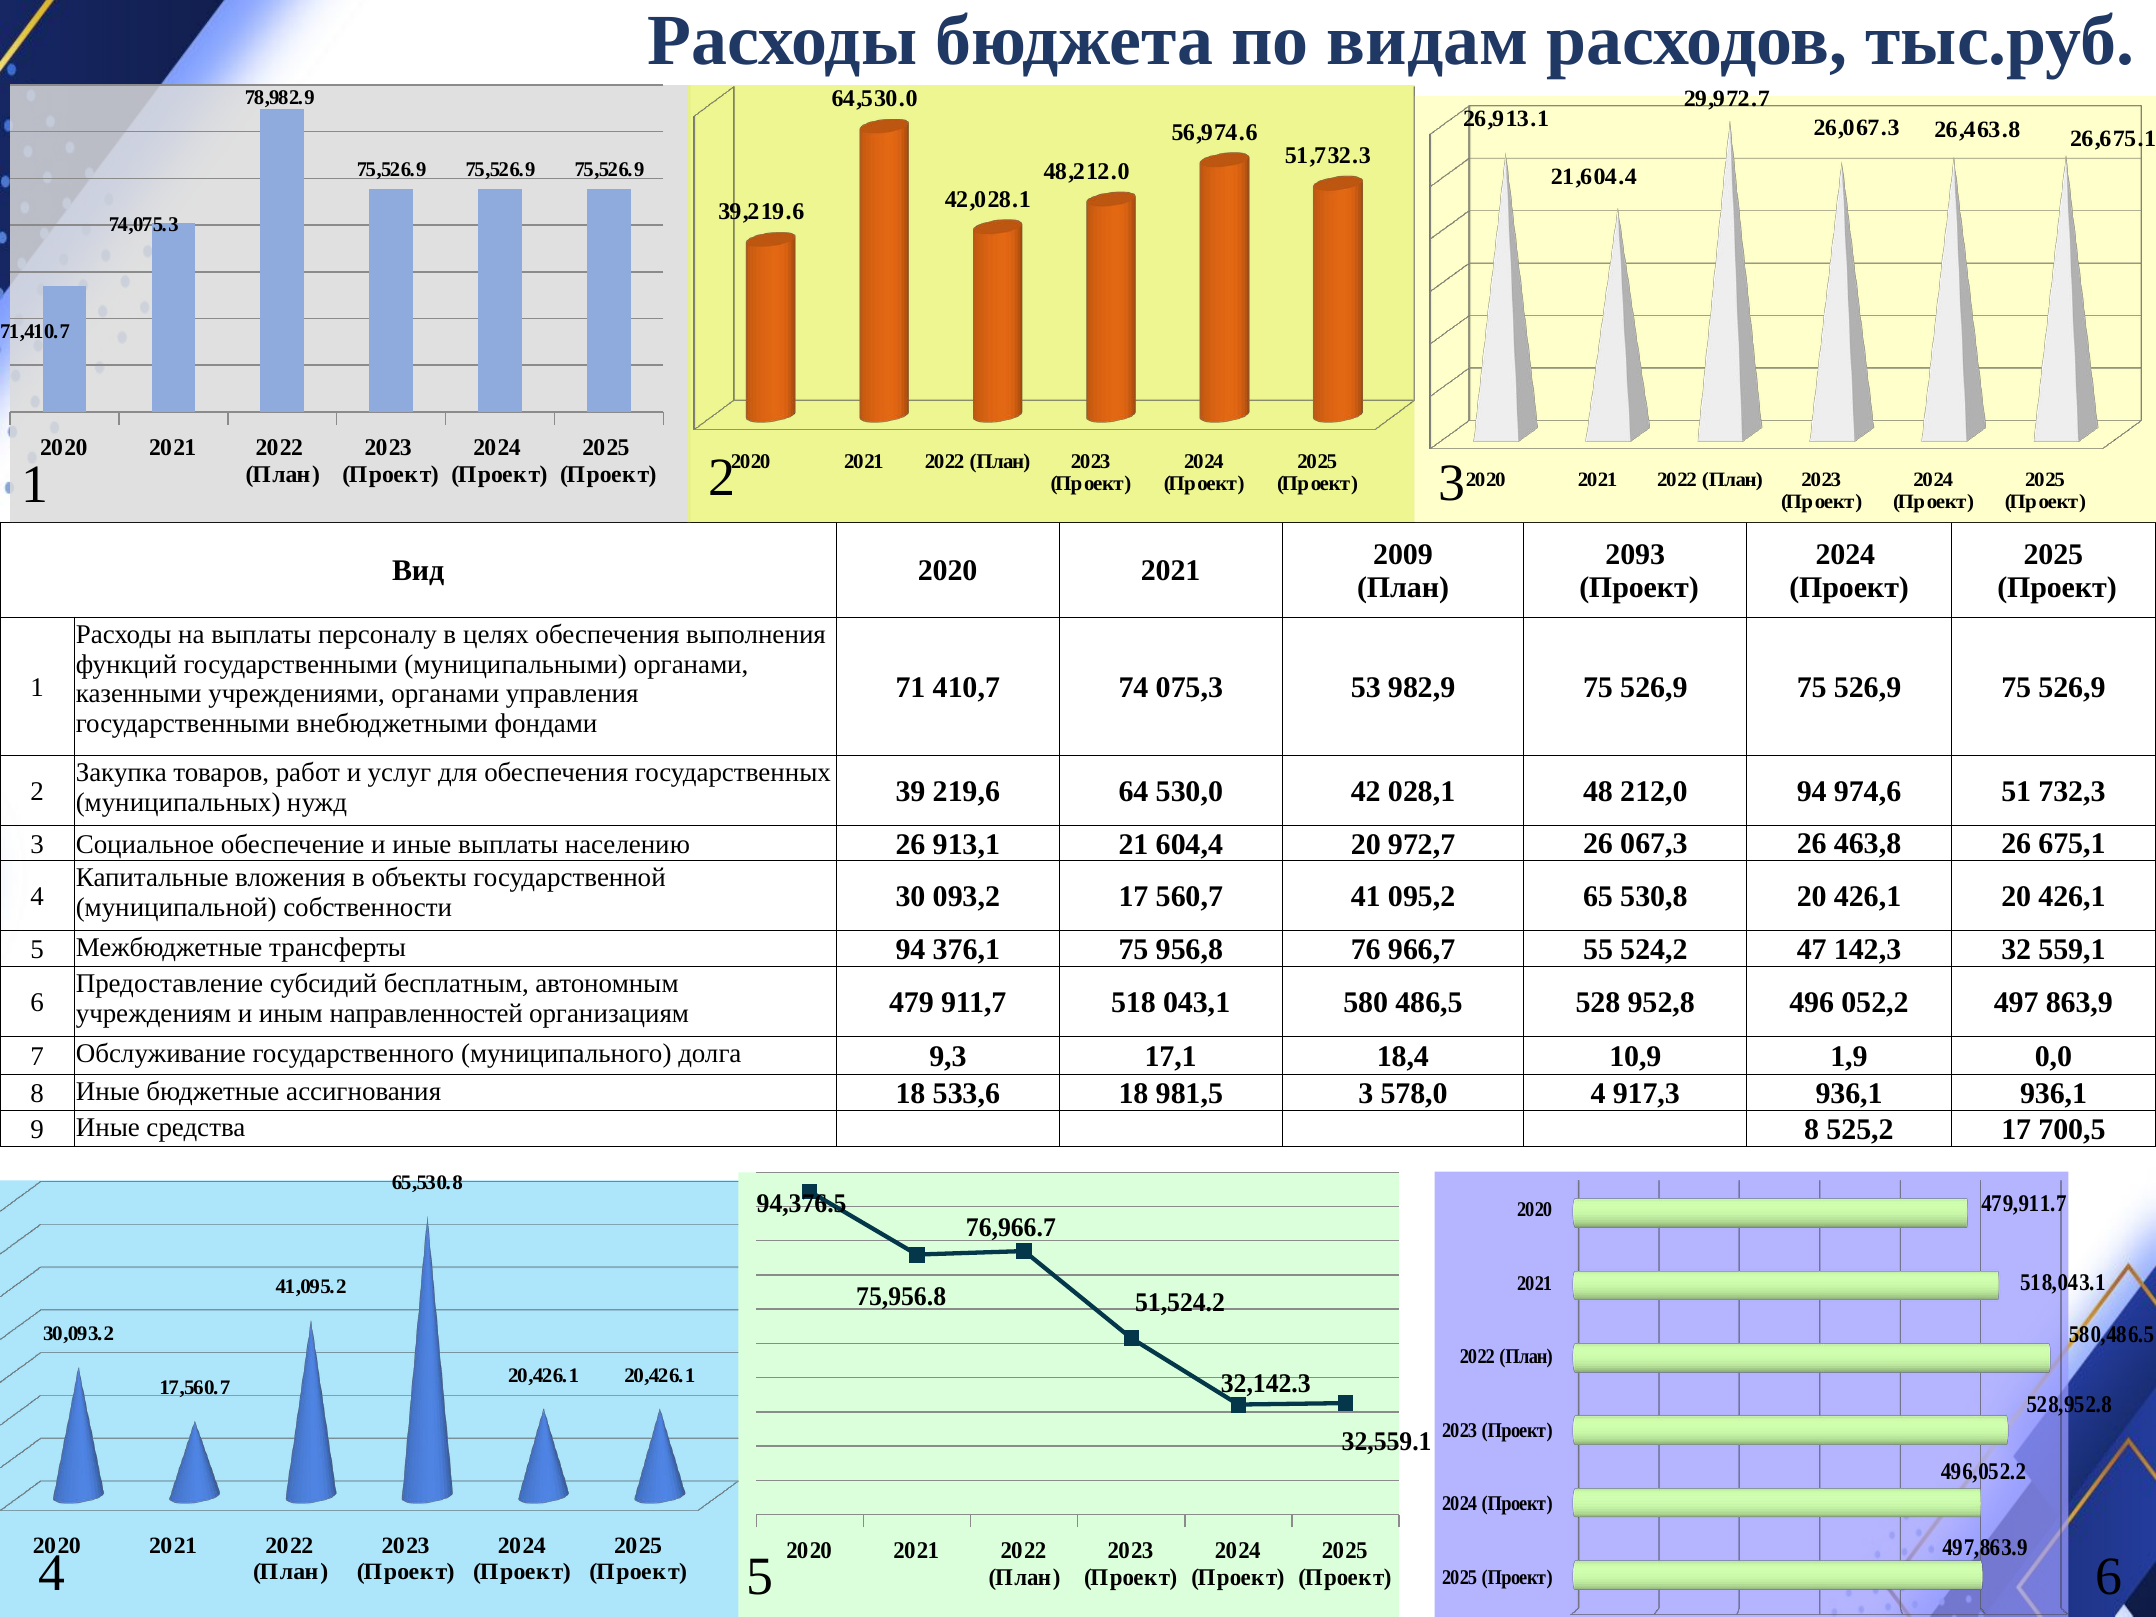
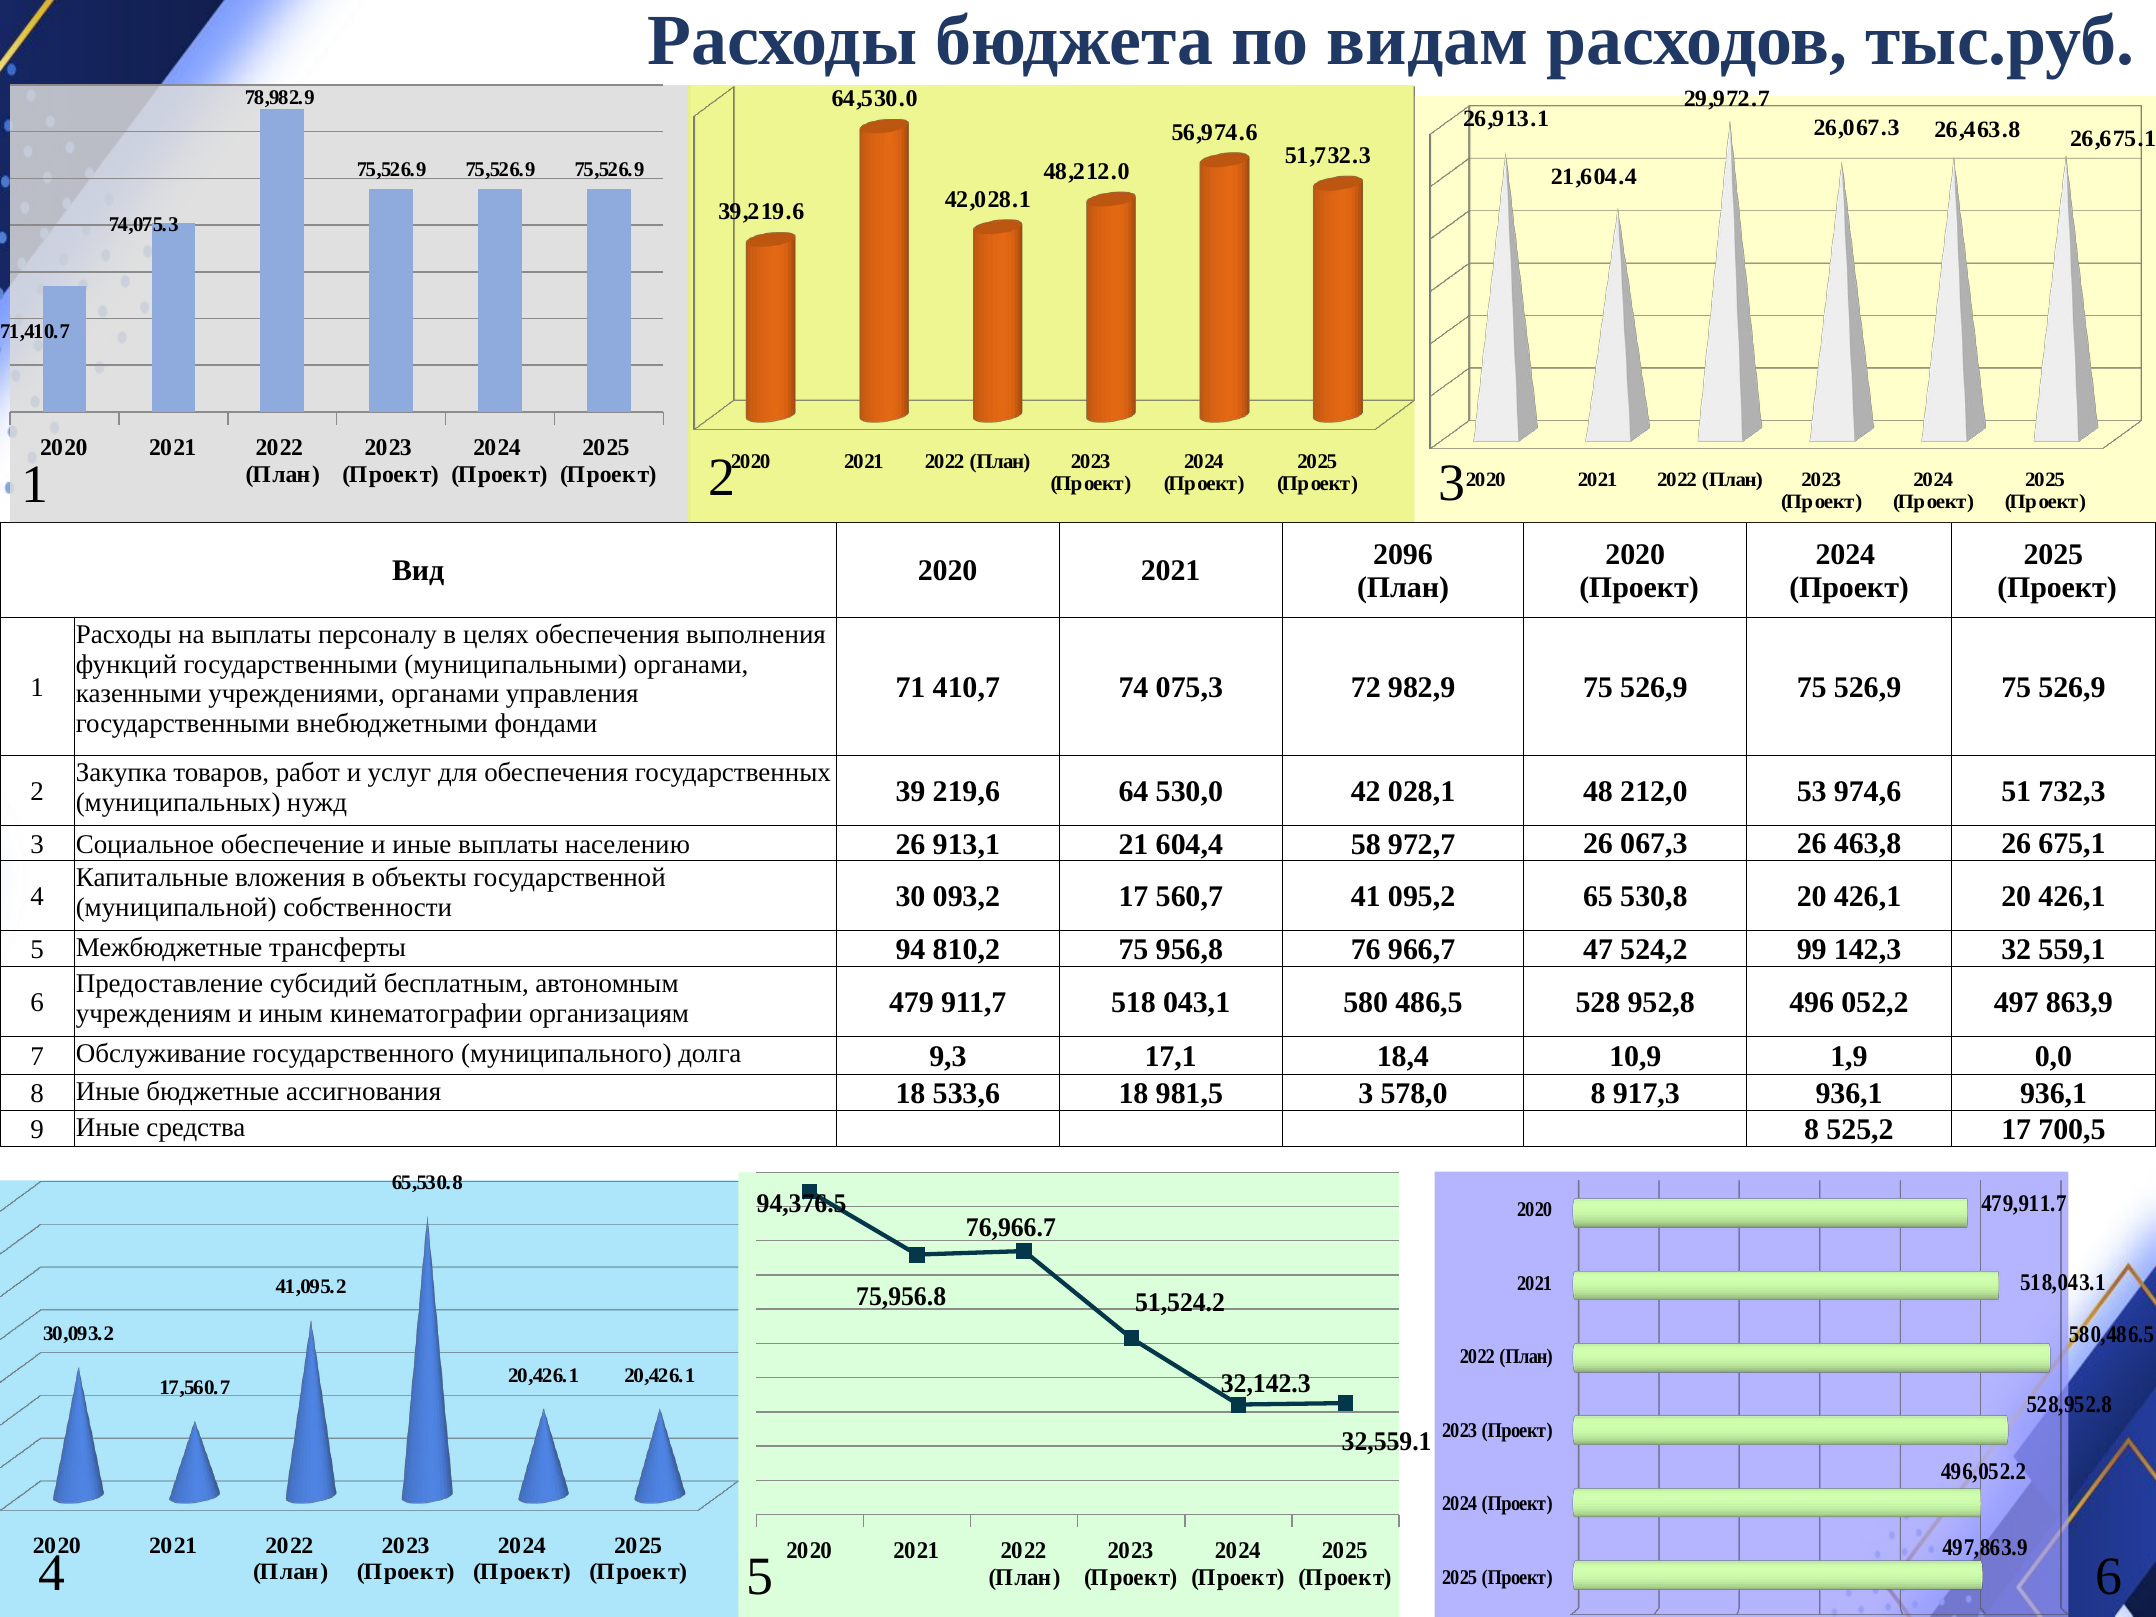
2009: 2009 -> 2096 (1403, 554)
2093: 2093 -> 2020 (1635, 554)
53: 53 -> 72 (1366, 688)
212,0 94: 94 -> 53 (1812, 791)
604,4 20: 20 -> 58 (1366, 844)
376,1: 376,1 -> 810,2 (966, 950)
55: 55 -> 47 (1598, 950)
47: 47 -> 99 (1812, 950)
направленностей: направленностей -> кинематографии (426, 1013)
578,0 4: 4 -> 8 (1598, 1093)
